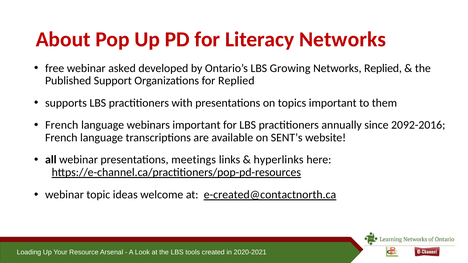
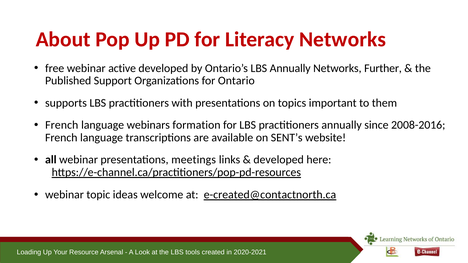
asked: asked -> active (122, 68)
LBS Growing: Growing -> Annually (290, 68)
Networks Replied: Replied -> Further (383, 68)
for Replied: Replied -> Ontario (236, 81)
webinars important: important -> formation (196, 125)
2092-2016: 2092-2016 -> 2008-2016 (418, 125)
hyperlinks: hyperlinks -> developed (279, 160)
